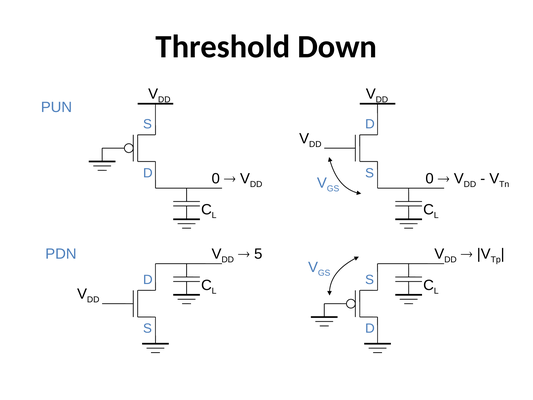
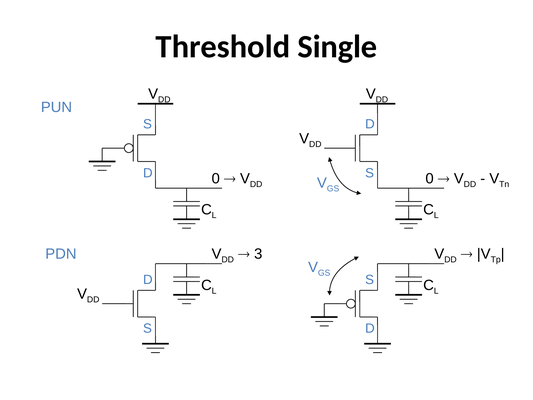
Down: Down -> Single (337, 47)
5: 5 -> 3 (258, 254)
